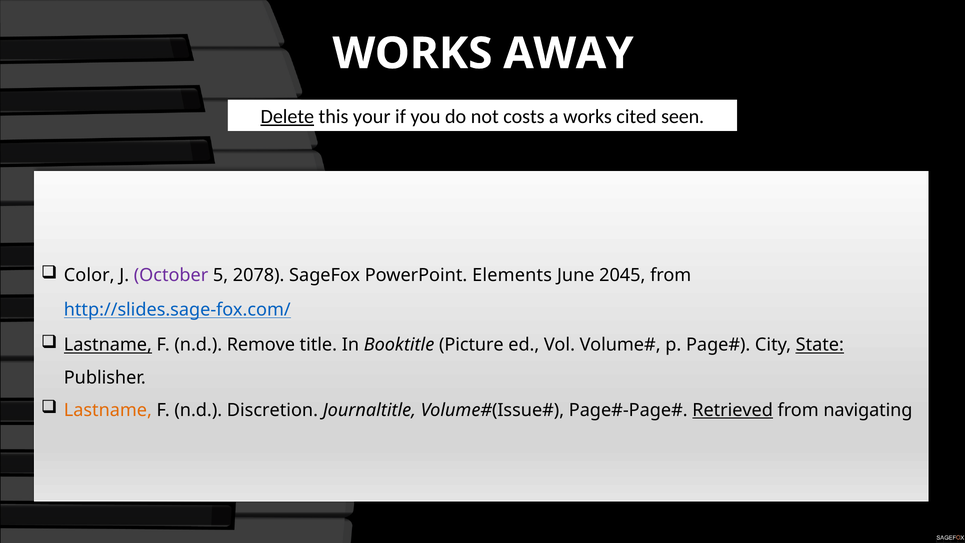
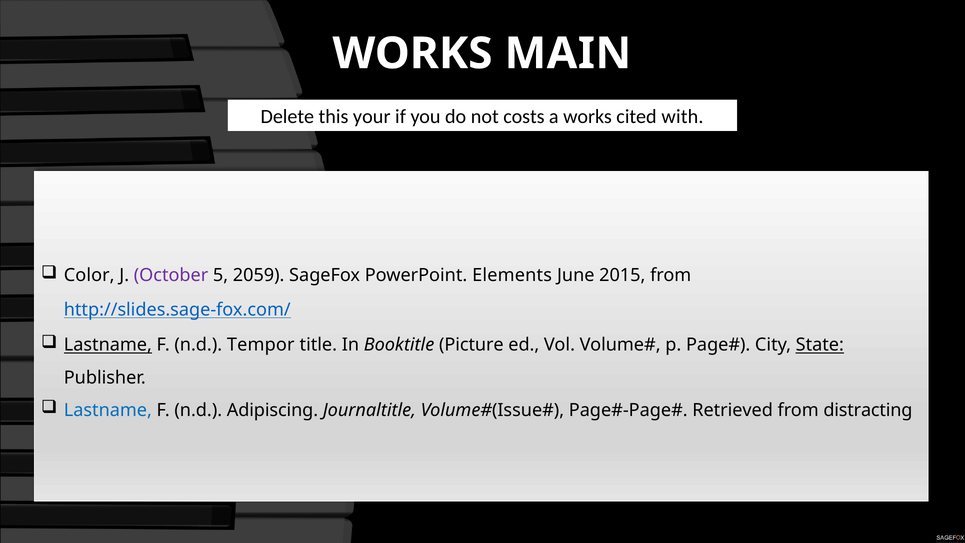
AWAY: AWAY -> MAIN (568, 54)
Delete underline: present -> none (287, 117)
seen: seen -> with (683, 117)
2078: 2078 -> 2059 (259, 275)
2045: 2045 -> 2015 (622, 275)
Remove: Remove -> Tempor (261, 345)
Lastname colour: orange -> blue (108, 410)
Discretion: Discretion -> Adipiscing (272, 410)
Retrieved underline: present -> none (733, 410)
navigating: navigating -> distracting (868, 410)
